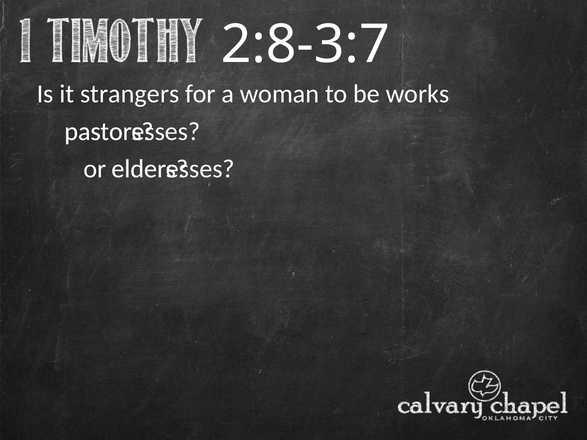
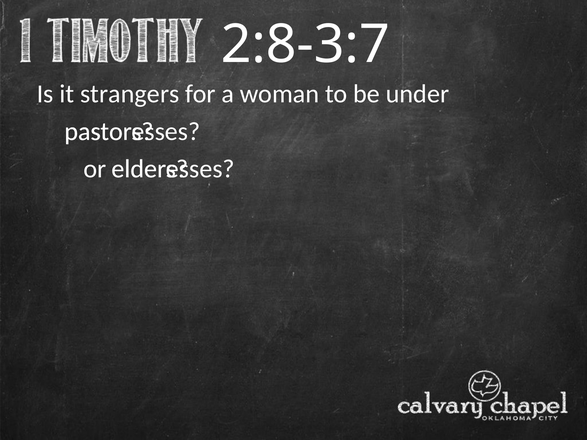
works: works -> under (417, 94)
